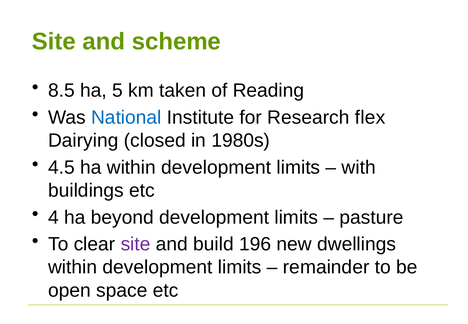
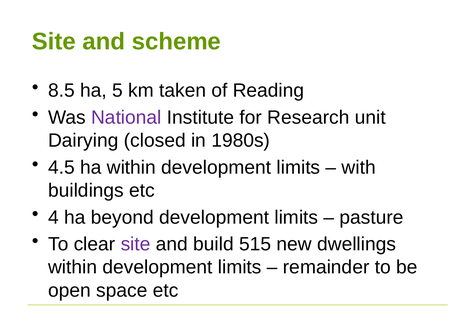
National colour: blue -> purple (126, 118)
flex: flex -> unit (370, 118)
196: 196 -> 515 (255, 244)
